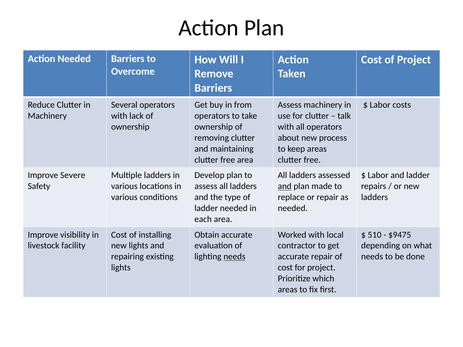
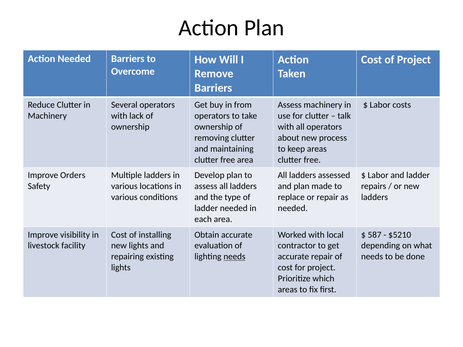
Severe: Severe -> Orders (73, 175)
and underline: present -> none (285, 186)
510: 510 -> 587 (375, 235)
$9475: $9475 -> $5210 (400, 235)
